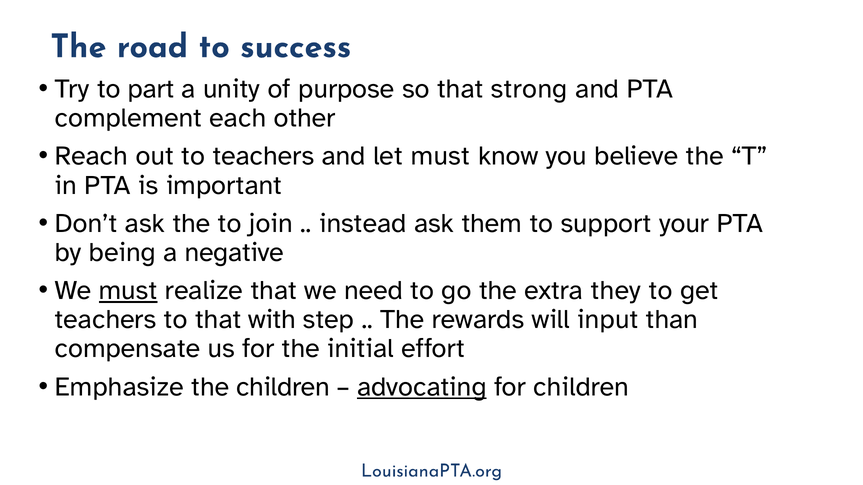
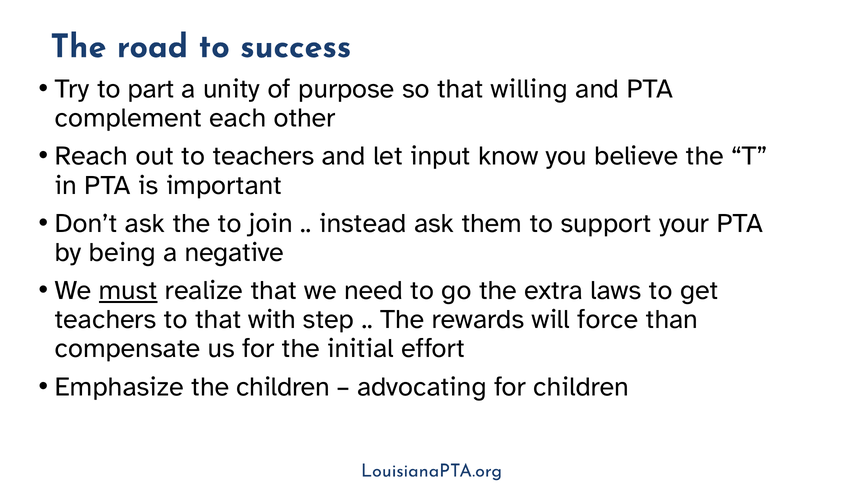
strong: strong -> willing (529, 89)
let must: must -> input (440, 156)
they: they -> laws (616, 291)
input: input -> force (608, 320)
advocating underline: present -> none (422, 387)
